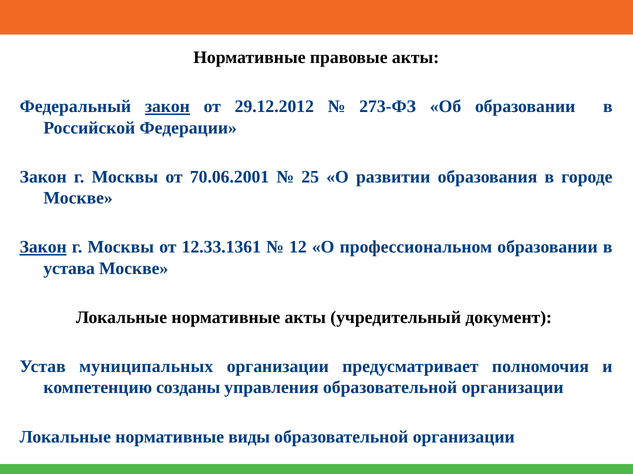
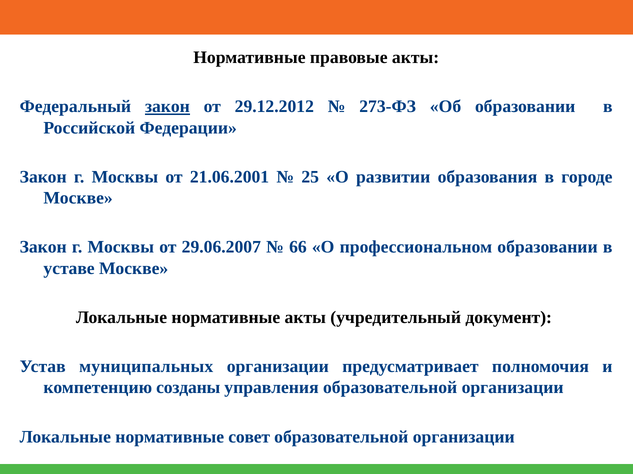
70.06.2001: 70.06.2001 -> 21.06.2001 (230, 177)
Закон underline: present -> none (43, 248)
12.33.1361: 12.33.1361 -> 29.06.2007 (221, 248)
12: 12 -> 66 (298, 248)
устава: устава -> уставе (69, 269)
виды: виды -> совет (249, 438)
